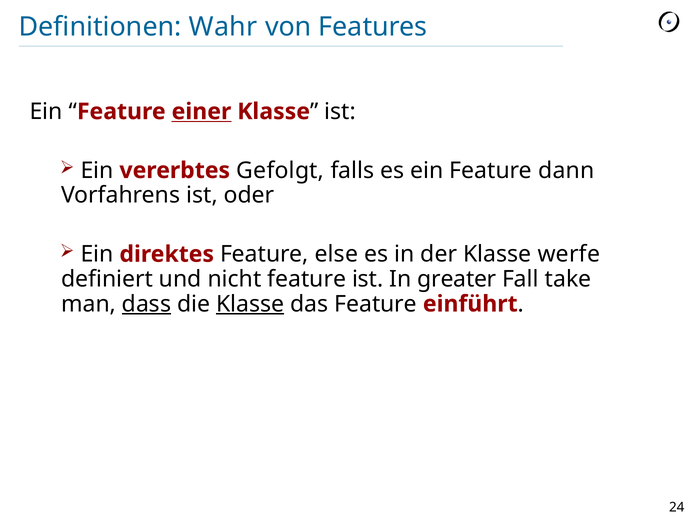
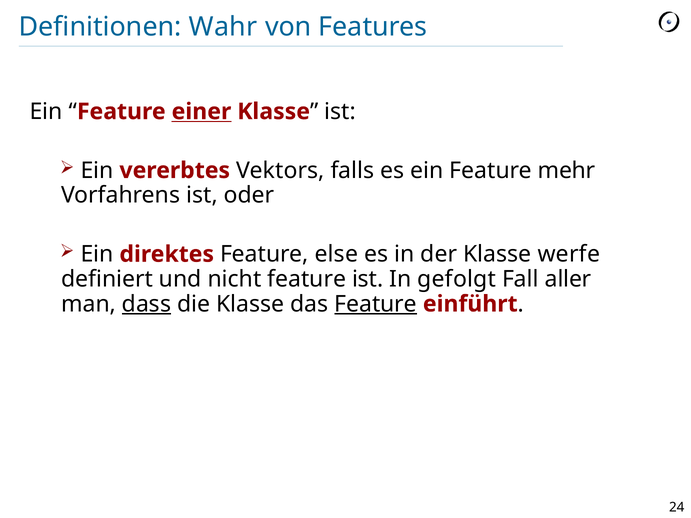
Gefolgt: Gefolgt -> Vektors (280, 171)
dann: dann -> mehr (567, 171)
greater: greater -> gefolgt (457, 279)
take: take -> aller (568, 279)
Klasse underline: present -> none (250, 304)
Feature underline: none -> present (376, 304)
